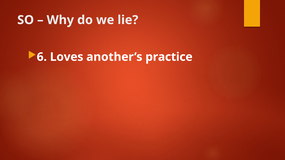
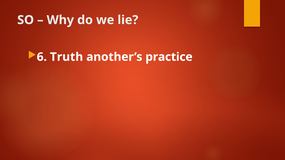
Loves: Loves -> Truth (67, 57)
